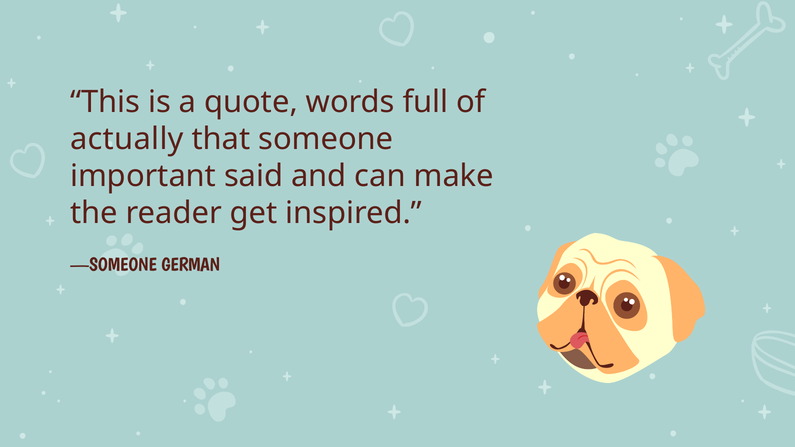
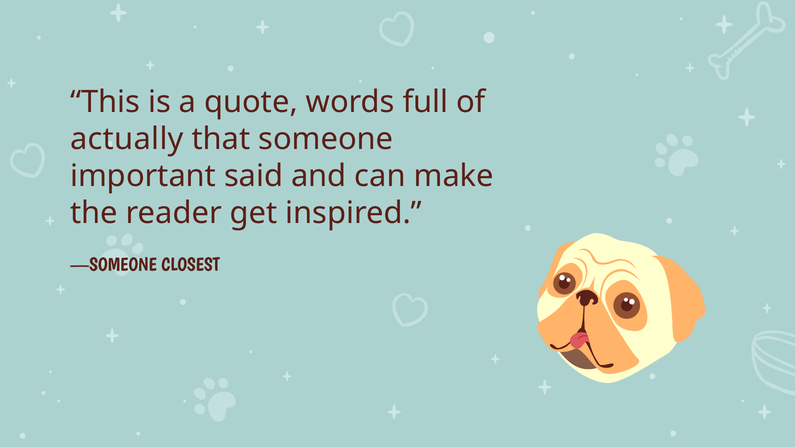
GERMAN: GERMAN -> CLOSEST (191, 265)
